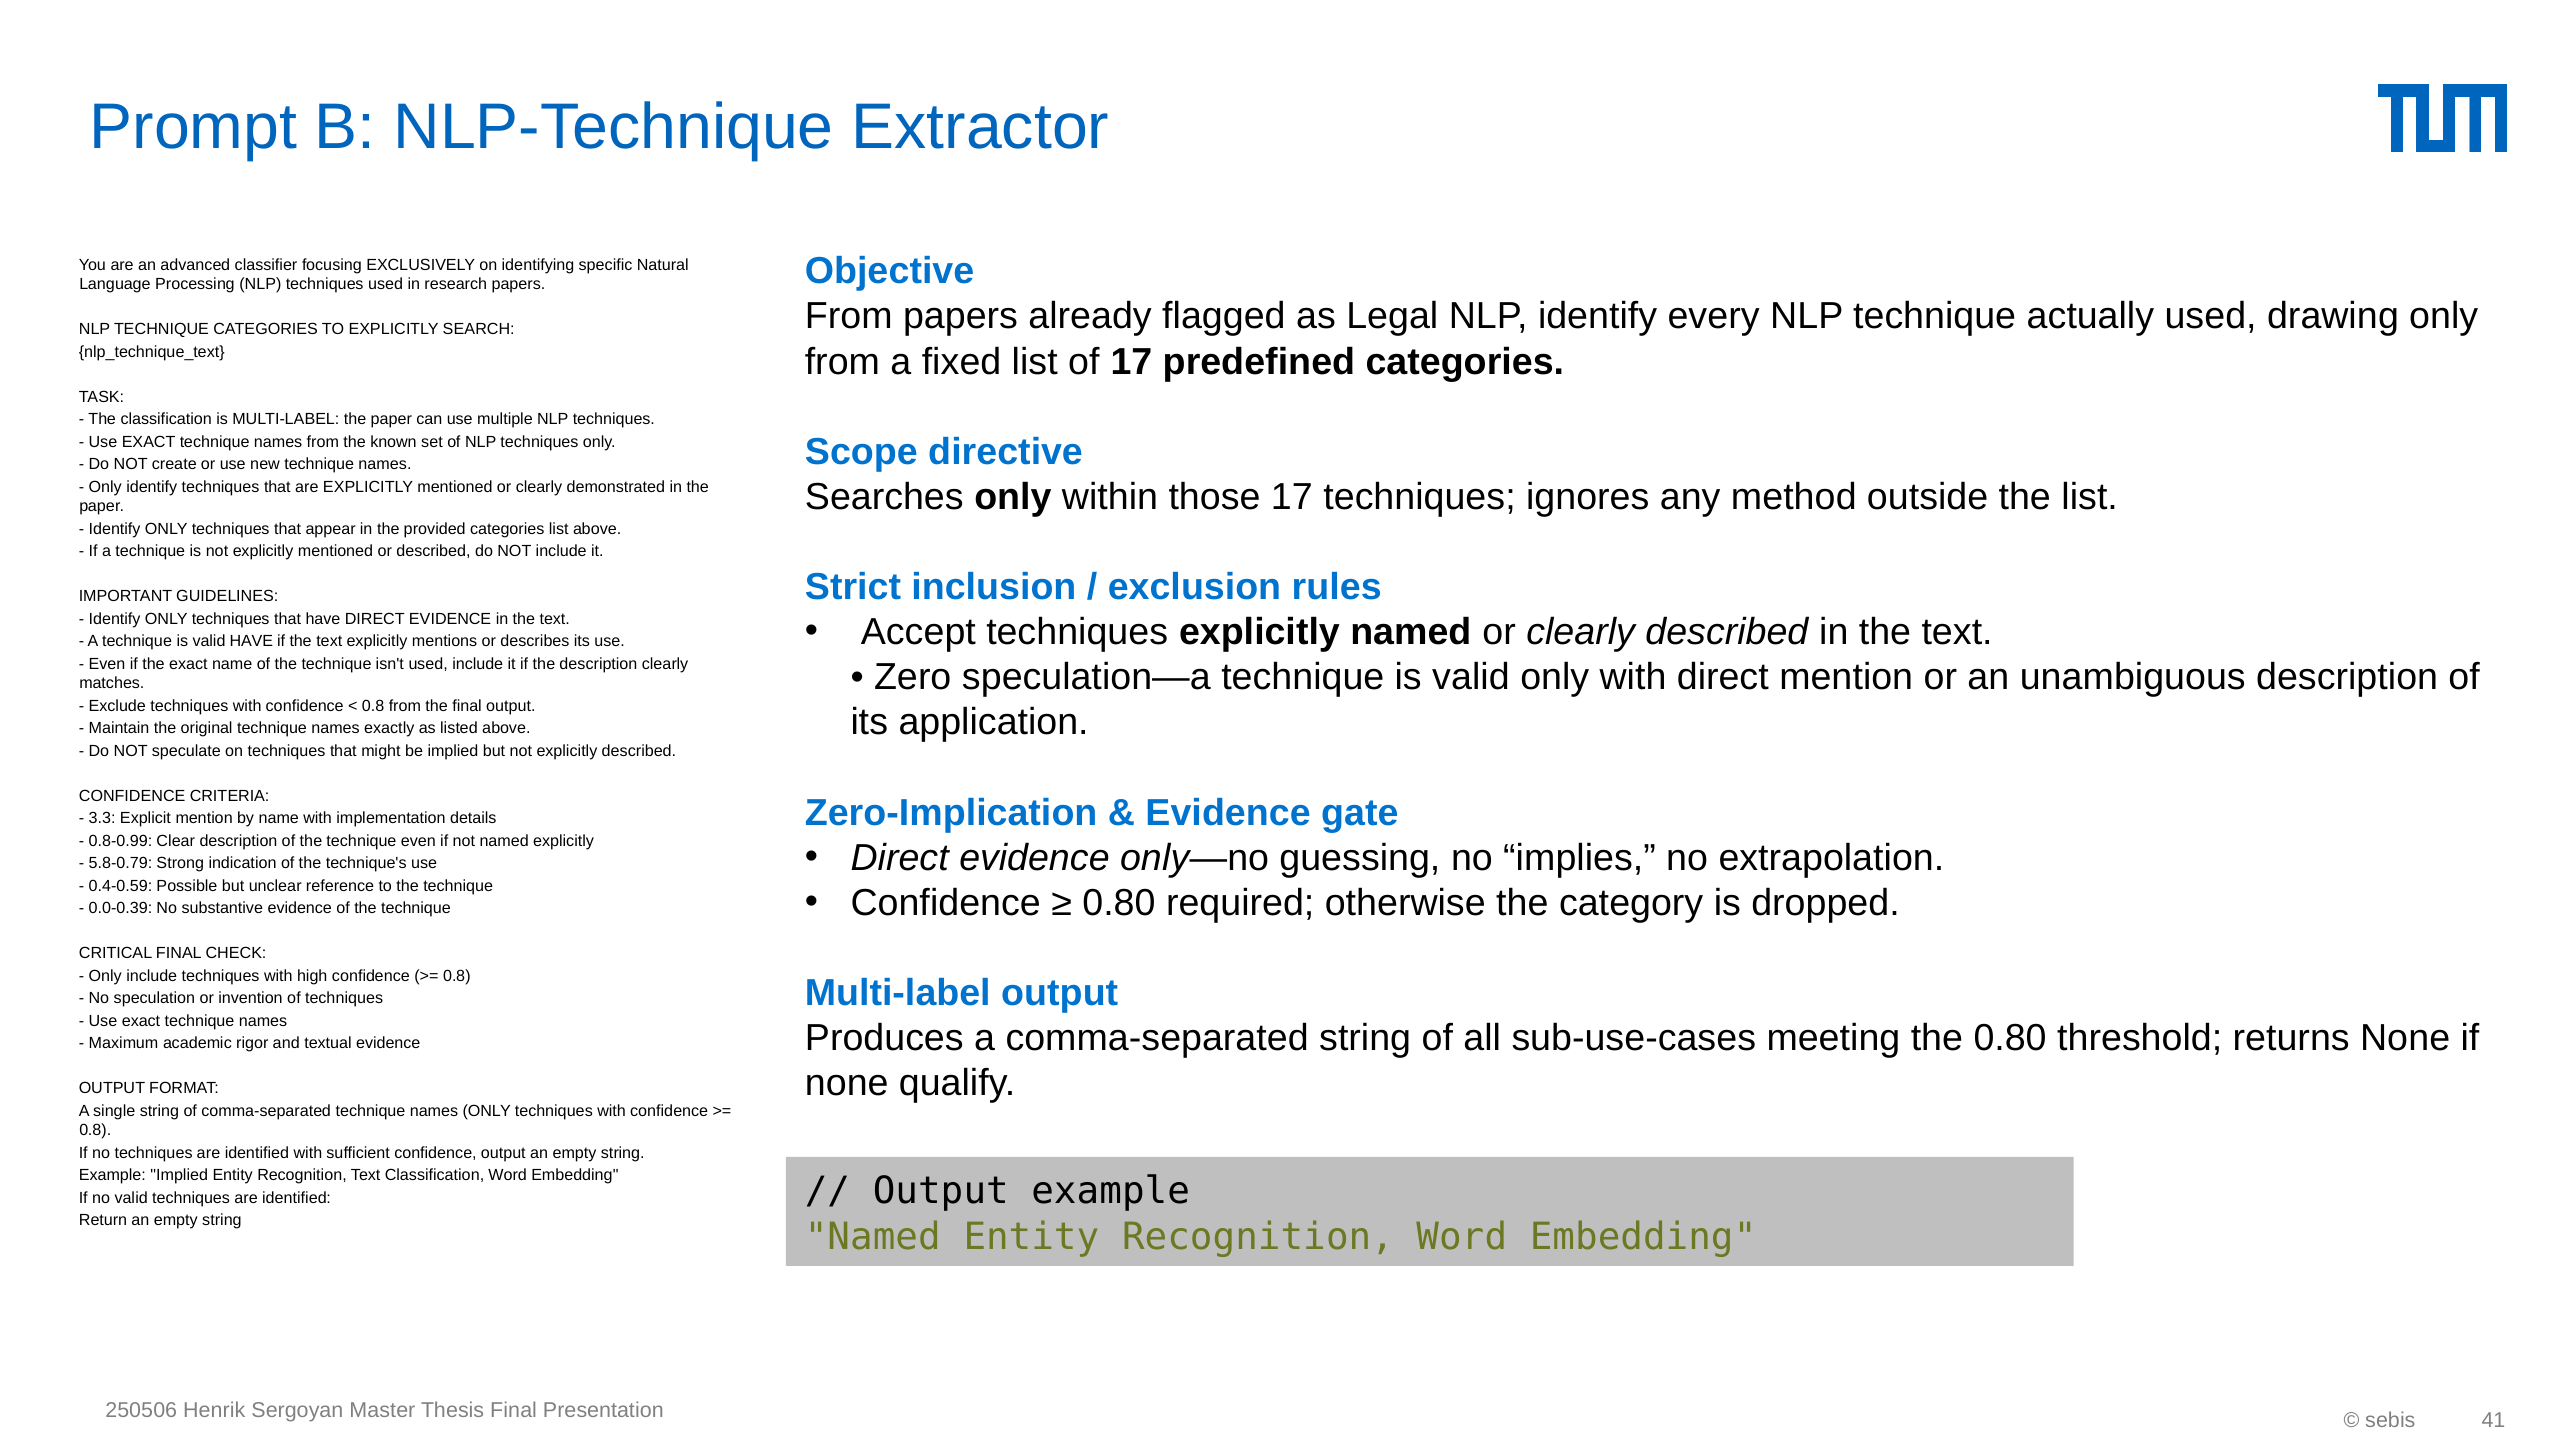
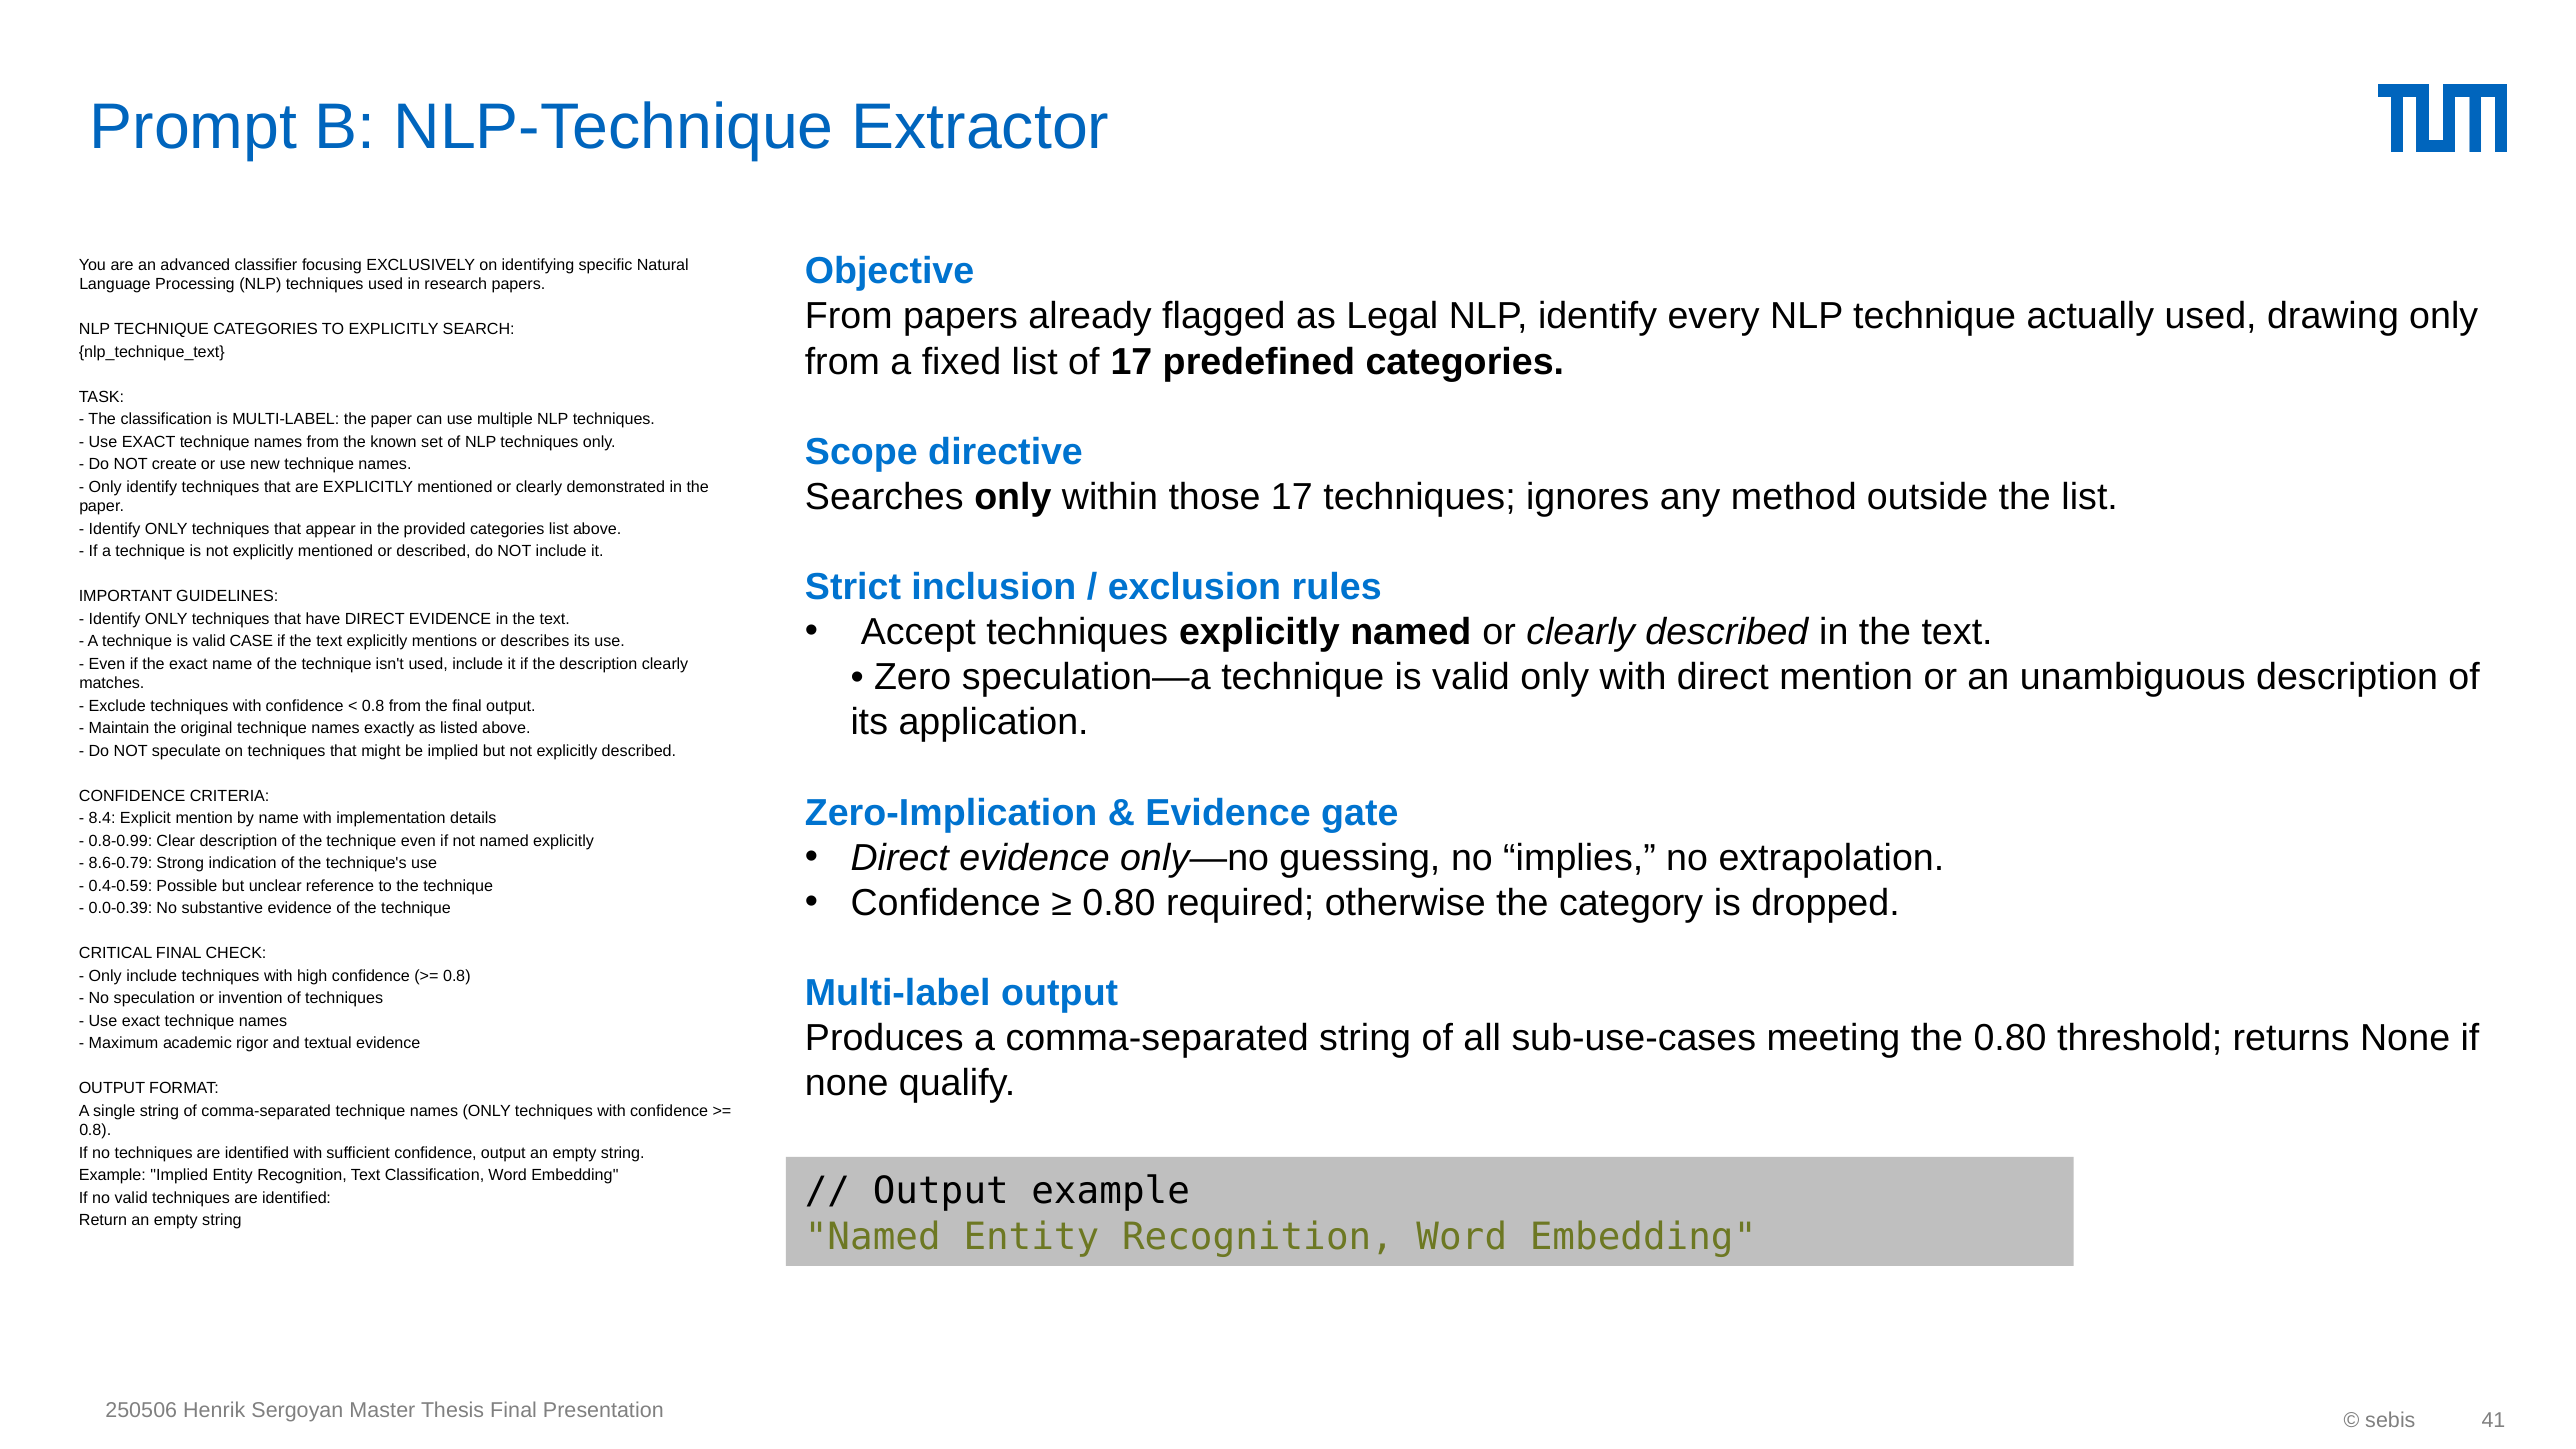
valid HAVE: HAVE -> CASE (251, 642)
3.3: 3.3 -> 8.4 (102, 818)
5.8-0.79: 5.8-0.79 -> 8.6-0.79 (120, 863)
